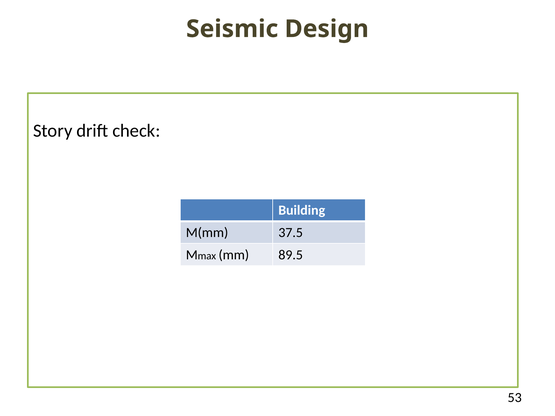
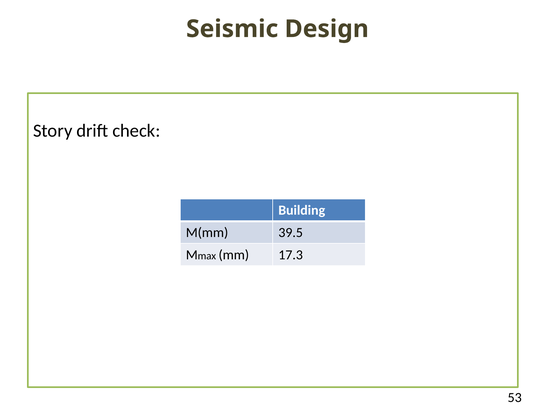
37.5: 37.5 -> 39.5 (291, 233)
89.5: 89.5 -> 17.3 (291, 255)
